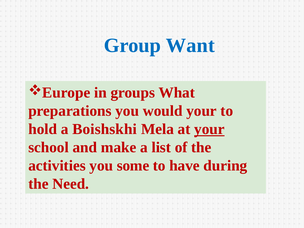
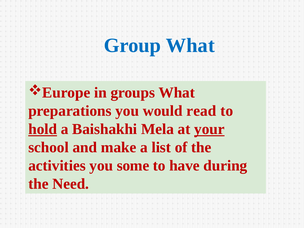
Group Want: Want -> What (190, 45)
would your: your -> read (201, 111)
hold underline: none -> present (43, 129)
Boishskhi: Boishskhi -> Baishakhi (105, 129)
